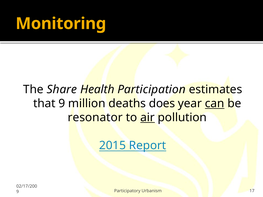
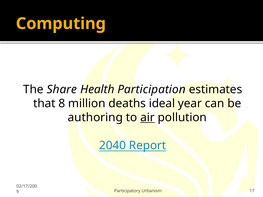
Monitoring: Monitoring -> Computing (61, 24)
that 9: 9 -> 8 (62, 104)
does: does -> ideal (162, 104)
can underline: present -> none (215, 104)
resonator: resonator -> authoring (95, 118)
2015: 2015 -> 2040 (113, 146)
